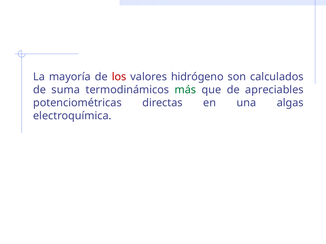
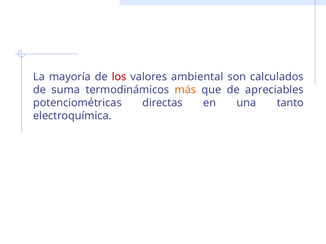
hidrógeno: hidrógeno -> ambiental (197, 77)
más colour: green -> orange (185, 90)
algas: algas -> tanto (290, 103)
